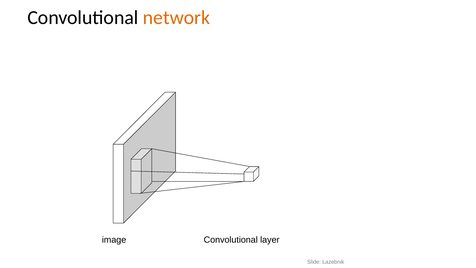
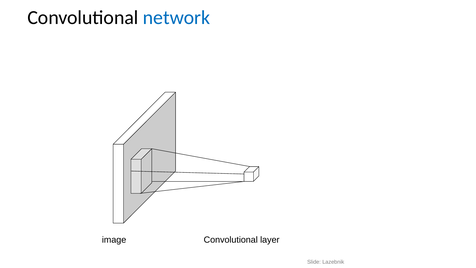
network colour: orange -> blue (176, 18)
